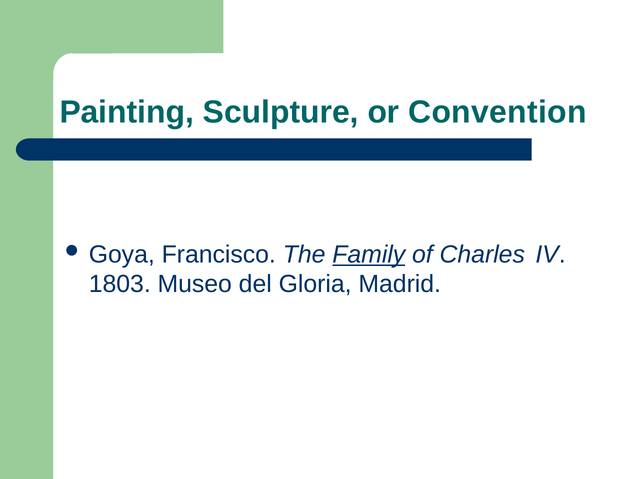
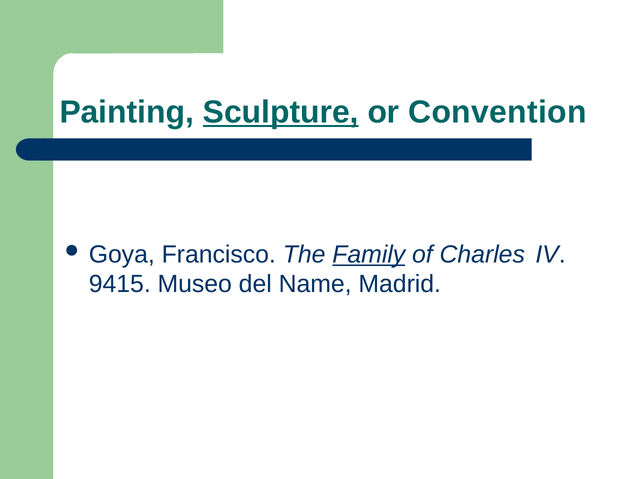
Sculpture underline: none -> present (281, 112)
1803: 1803 -> 9415 (120, 284)
Gloria: Gloria -> Name (315, 284)
